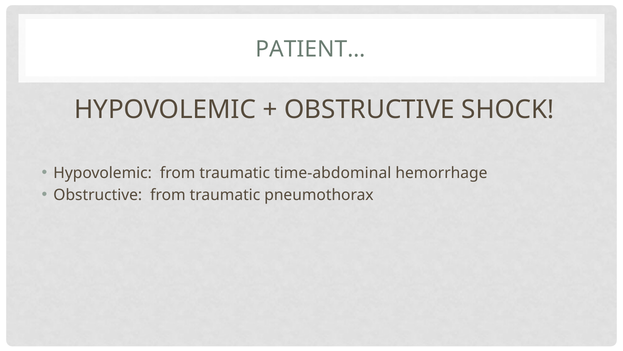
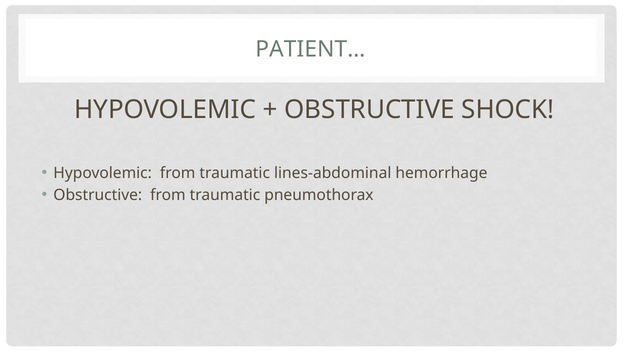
time-abdominal: time-abdominal -> lines-abdominal (333, 173)
